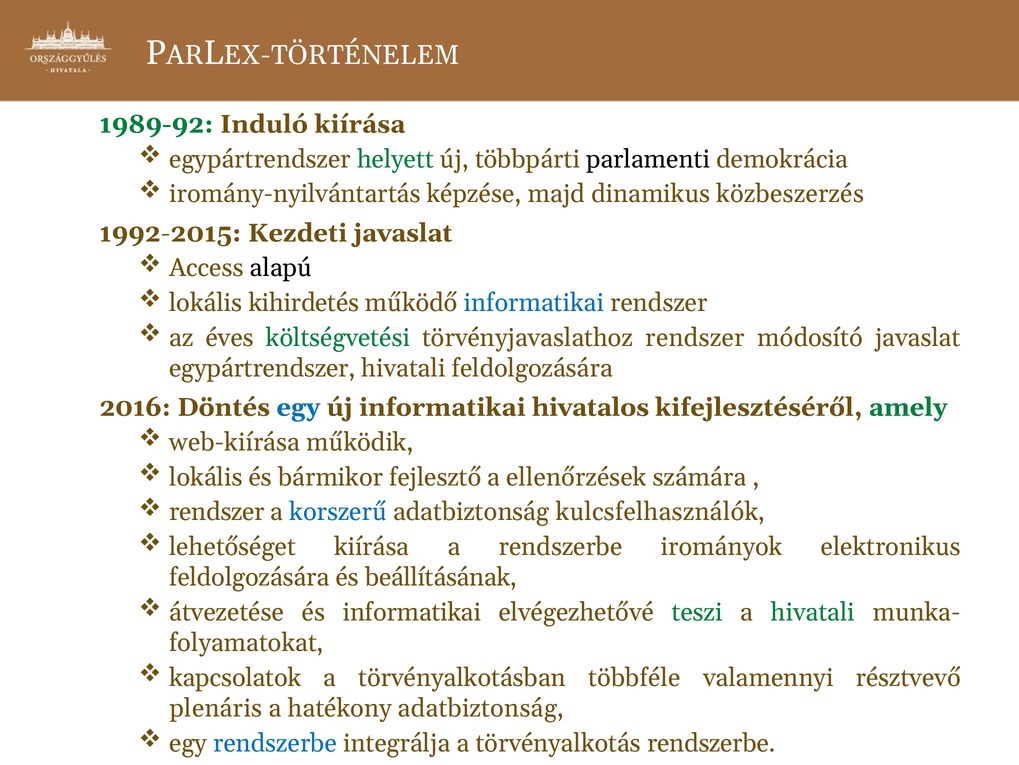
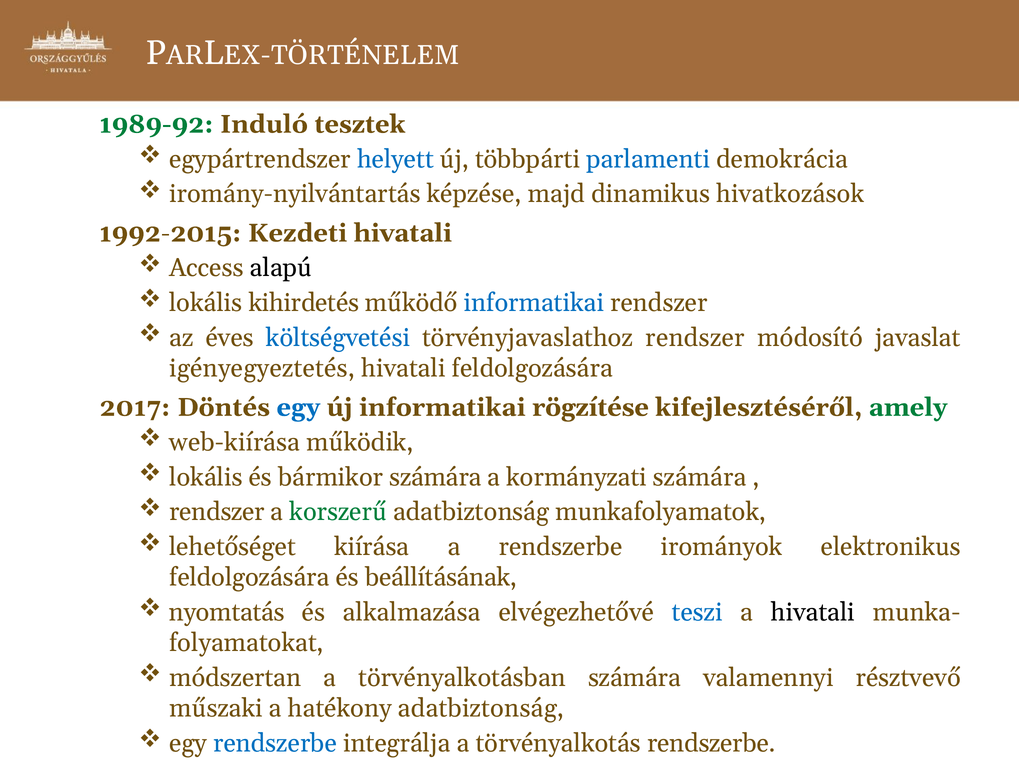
Induló kiírása: kiírása -> tesztek (360, 124)
helyett colour: green -> blue (395, 159)
parlamenti colour: black -> blue (648, 159)
közbeszerzés: közbeszerzés -> hivatkozások (790, 194)
Kezdeti javaslat: javaslat -> hivatali (403, 233)
költségvetési colour: green -> blue (338, 337)
egypártrendszer: egypártrendszer -> igényegyeztetés (262, 368)
2016: 2016 -> 2017 (135, 407)
hivatalos: hivatalos -> rögzítése (591, 407)
bármikor fejlesztő: fejlesztő -> számára (435, 477)
ellenőrzések: ellenőrzések -> kormányzati (577, 477)
korszerű colour: blue -> green (338, 511)
kulcsfelhasználók: kulcsfelhasználók -> munkafolyamatok (661, 511)
átvezetése: átvezetése -> nyomtatás (227, 612)
és informatikai: informatikai -> alkalmazása (412, 612)
teszi colour: green -> blue (697, 612)
hivatali colour: green -> black (813, 612)
kapcsolatok: kapcsolatok -> módszertan (235, 677)
törvényalkotásban többféle: többféle -> számára (635, 677)
plenáris: plenáris -> műszaki (216, 708)
